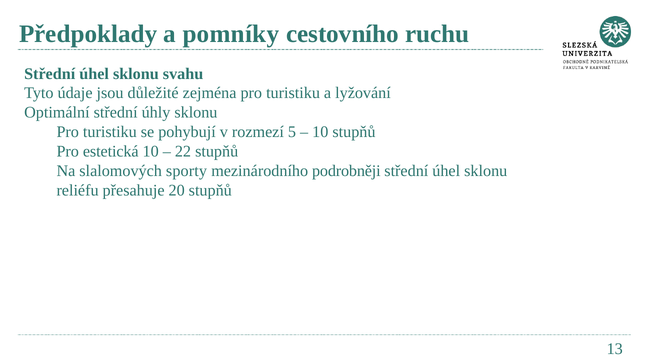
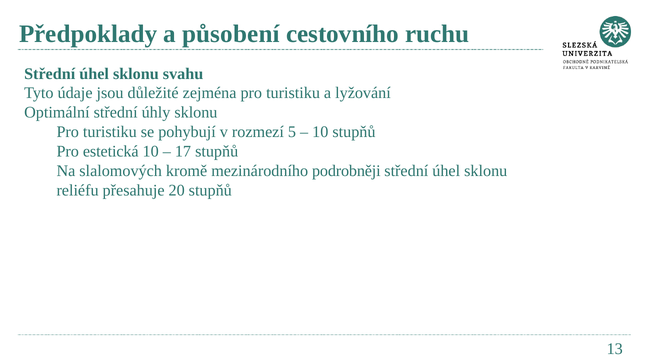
pomníky: pomníky -> působení (231, 34)
22: 22 -> 17 (183, 151)
sporty: sporty -> kromě (187, 171)
